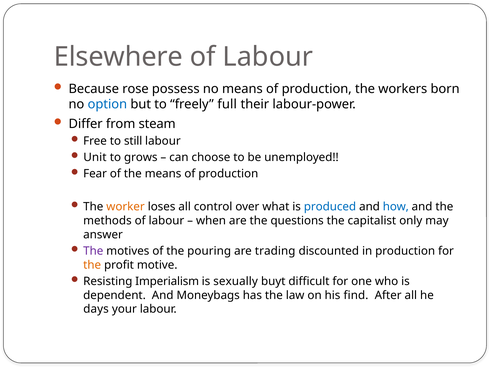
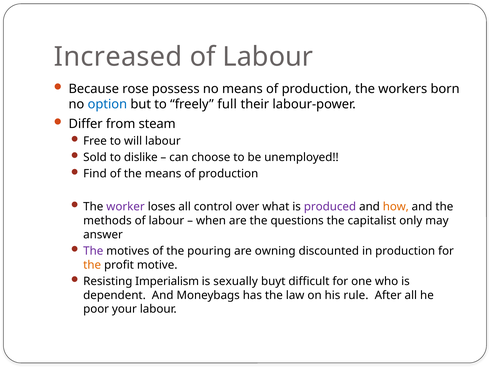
Elsewhere: Elsewhere -> Increased (118, 57)
still: still -> will (133, 141)
Unit: Unit -> Sold (95, 157)
grows: grows -> dislike (141, 157)
Fear: Fear -> Find (95, 174)
worker colour: orange -> purple (126, 206)
produced colour: blue -> purple (330, 206)
how colour: blue -> orange (396, 206)
trading: trading -> owning (275, 251)
find: find -> rule (356, 295)
days: days -> poor (96, 309)
